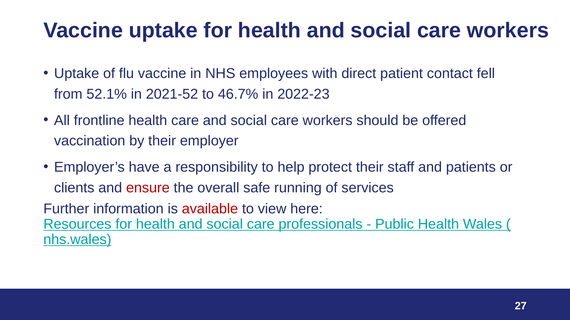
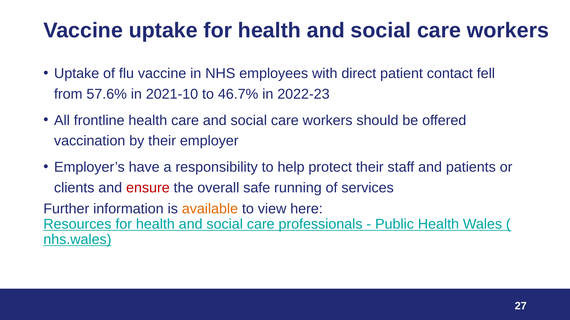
52.1%: 52.1% -> 57.6% (107, 94)
2021-52: 2021-52 -> 2021-10 (172, 94)
available colour: red -> orange (210, 209)
